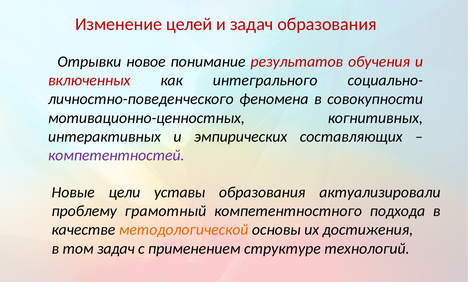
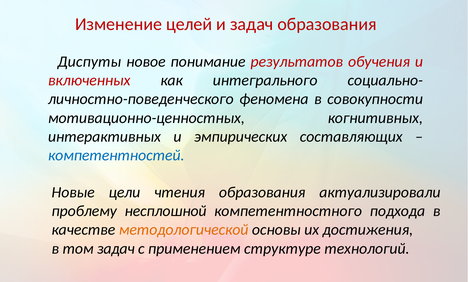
Отрывки: Отрывки -> Диспуты (89, 62)
компетентностей colour: purple -> blue (116, 156)
уставы: уставы -> чтения (180, 192)
грамотный: грамотный -> несплошной (166, 211)
